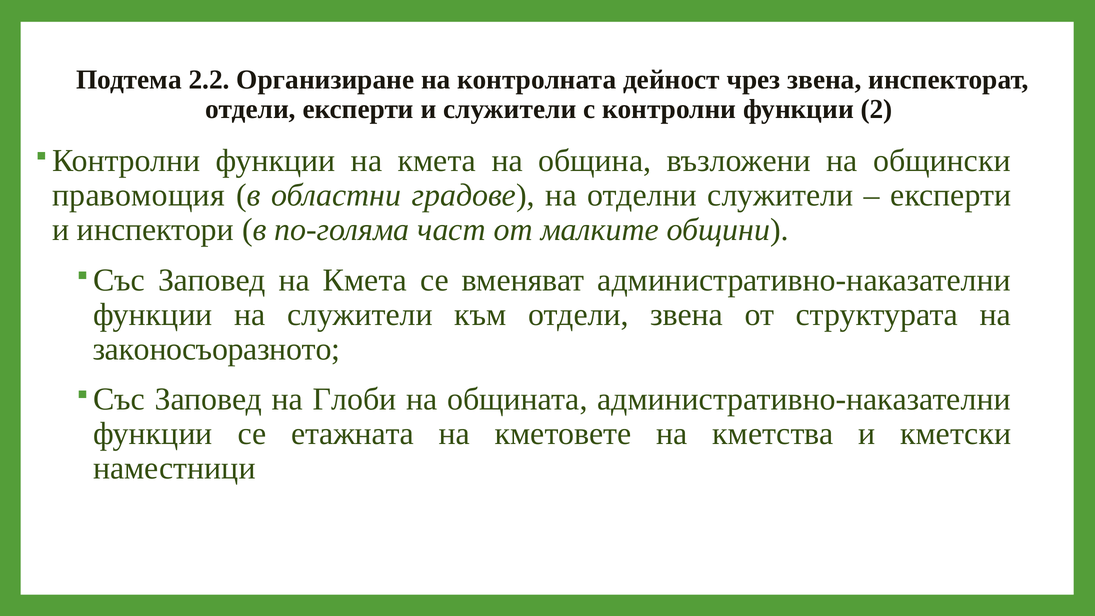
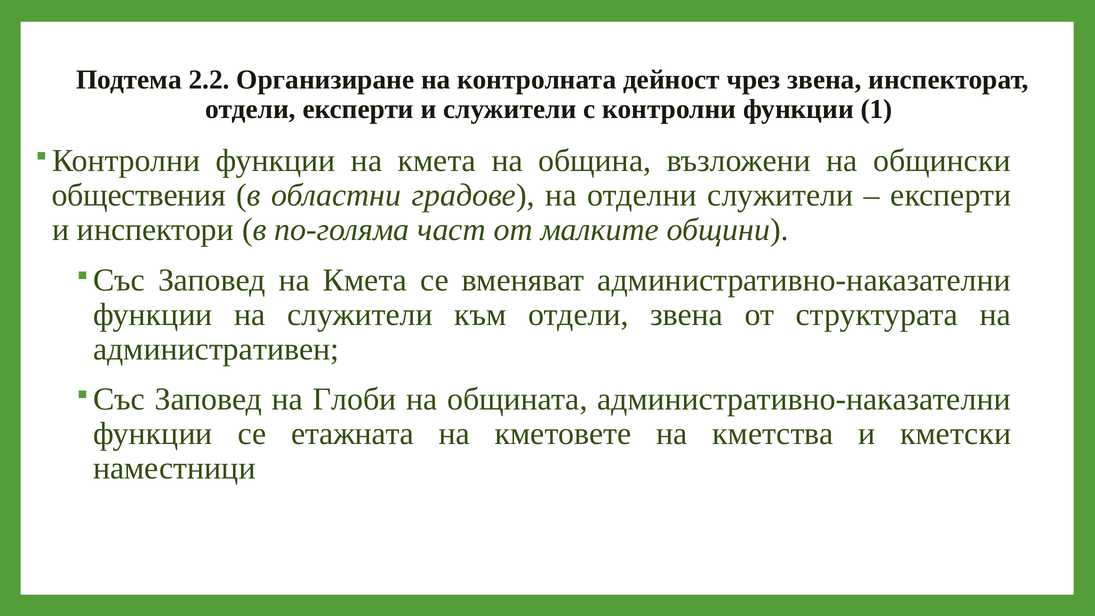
2: 2 -> 1 (877, 109)
правомощия: правомощия -> обществения (139, 195)
законосъоразното: законосъоразното -> административен (216, 349)
